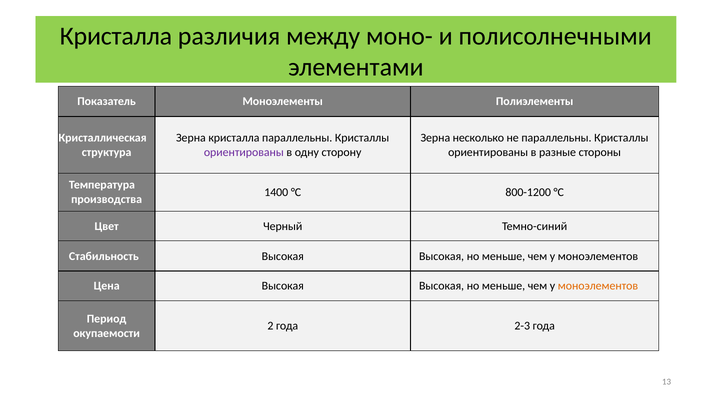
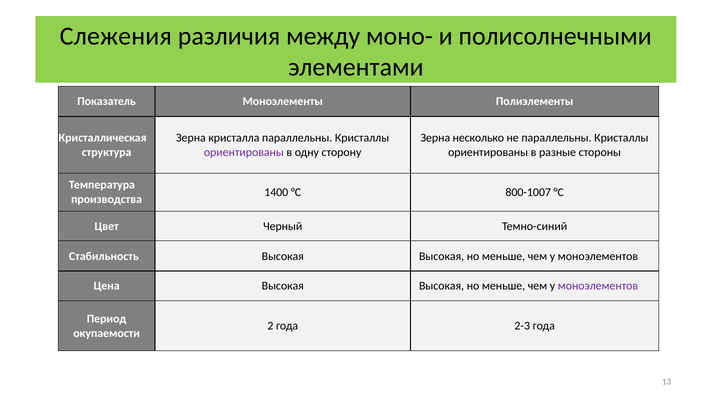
Кристалла: Кристалла -> Слежения (116, 36)
800-1200: 800-1200 -> 800-1007 (528, 193)
моноэлементов colour: orange -> purple (598, 286)
